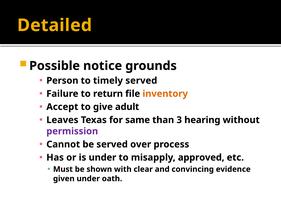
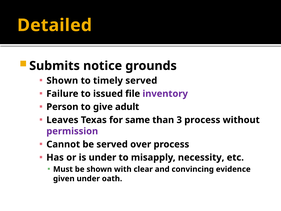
Possible: Possible -> Submits (55, 66)
Person: Person -> Shown (62, 80)
return: return -> issued (108, 94)
inventory colour: orange -> purple (165, 94)
Accept: Accept -> Person (62, 107)
3 hearing: hearing -> process (202, 120)
approved: approved -> necessity (201, 157)
